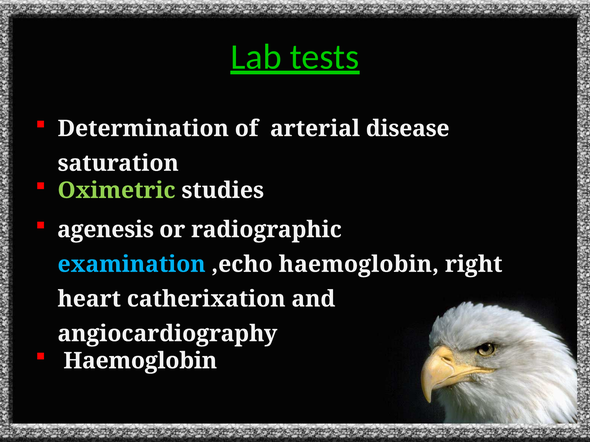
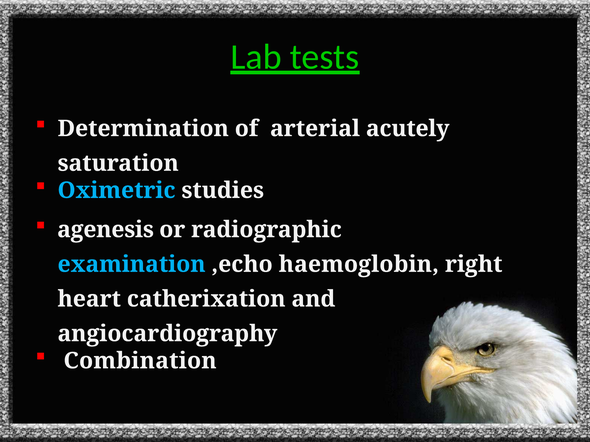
disease: disease -> acutely (408, 129)
Oximetric colour: light green -> light blue (117, 191)
Haemoglobin: Haemoglobin -> Combination (140, 361)
